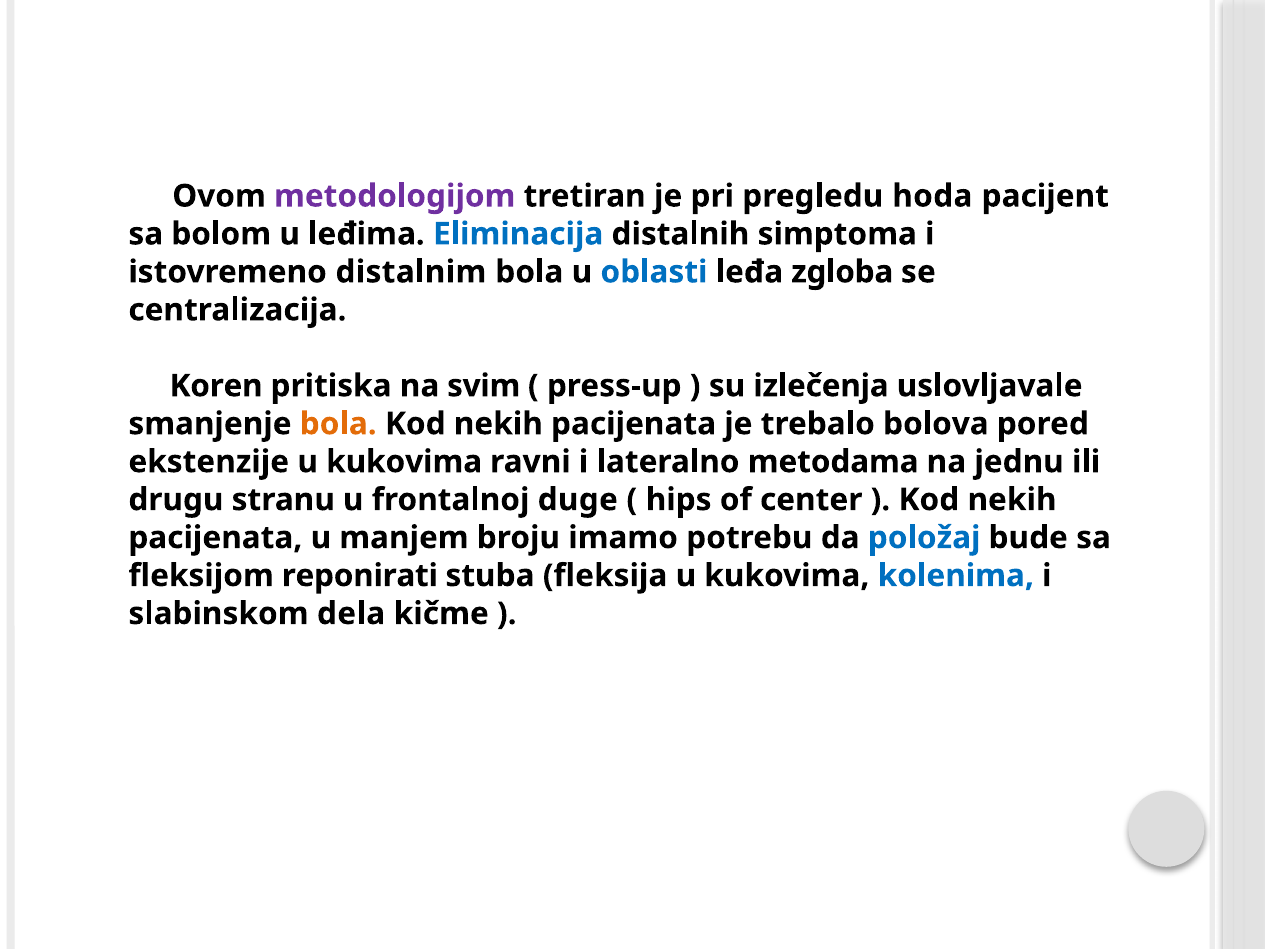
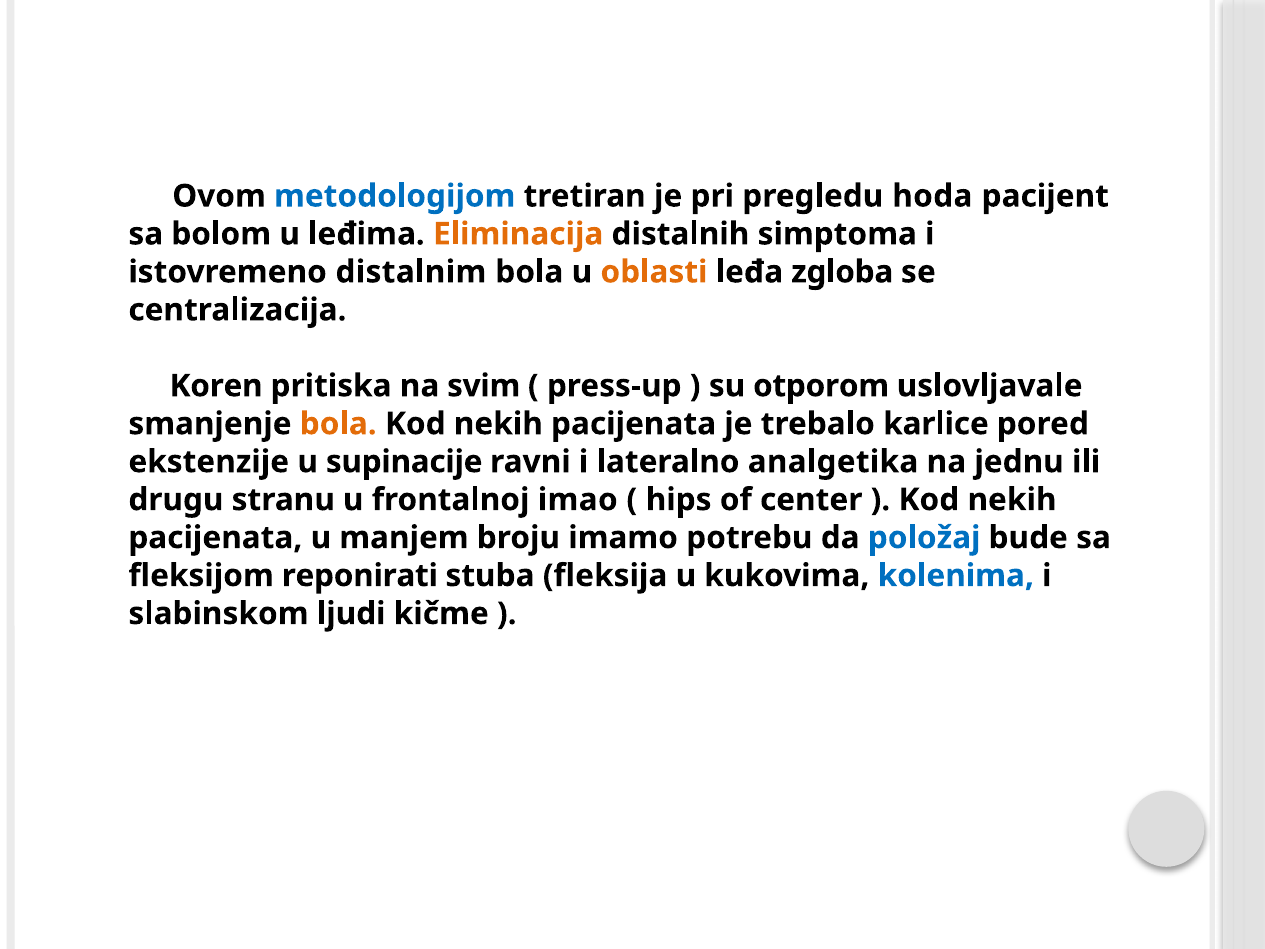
metodologijom colour: purple -> blue (395, 196)
Eliminacija colour: blue -> orange (518, 234)
oblasti colour: blue -> orange (654, 272)
izlečenja: izlečenja -> otporom (821, 386)
bolova: bolova -> karlice (936, 424)
ekstenzije u kukovima: kukovima -> supinacije (404, 462)
metodama: metodama -> analgetika (833, 462)
duge: duge -> imao (578, 500)
dela: dela -> ljudi (351, 613)
